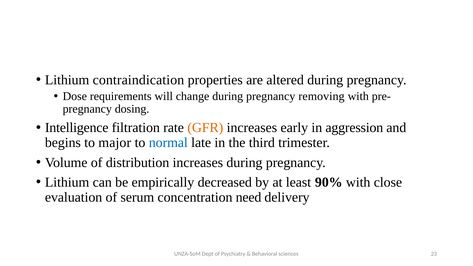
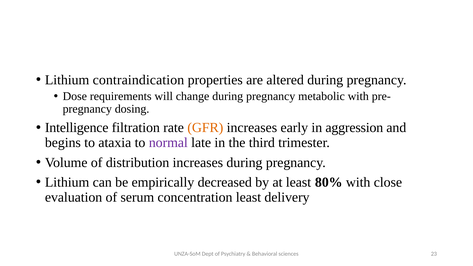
removing: removing -> metabolic (322, 96)
major: major -> ataxia (115, 143)
normal colour: blue -> purple (168, 143)
90%: 90% -> 80% (329, 182)
concentration need: need -> least (248, 197)
